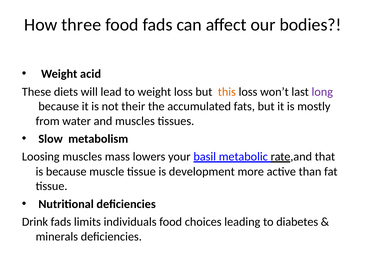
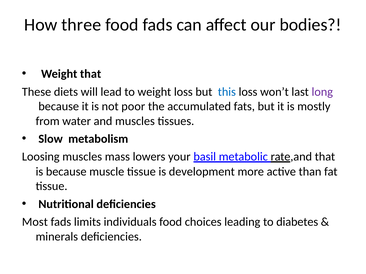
Weight acid: acid -> that (91, 74)
this colour: orange -> blue (227, 92)
their: their -> poor (133, 107)
Drink: Drink -> Most (35, 222)
